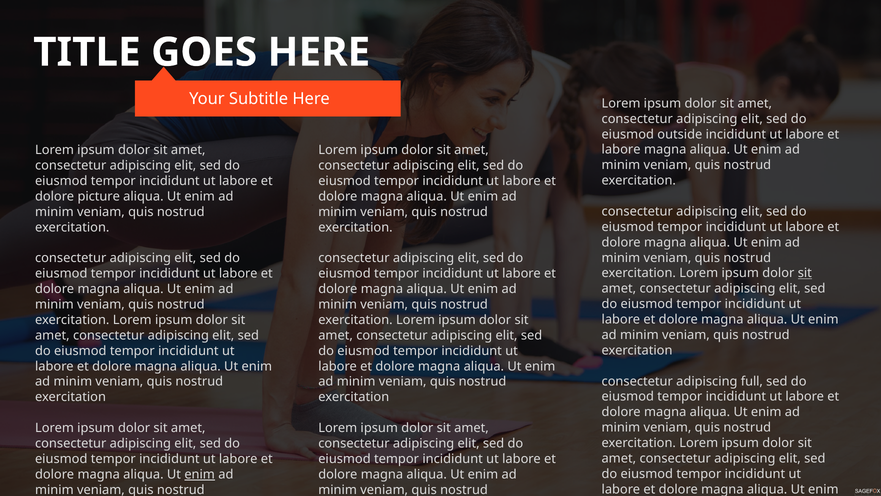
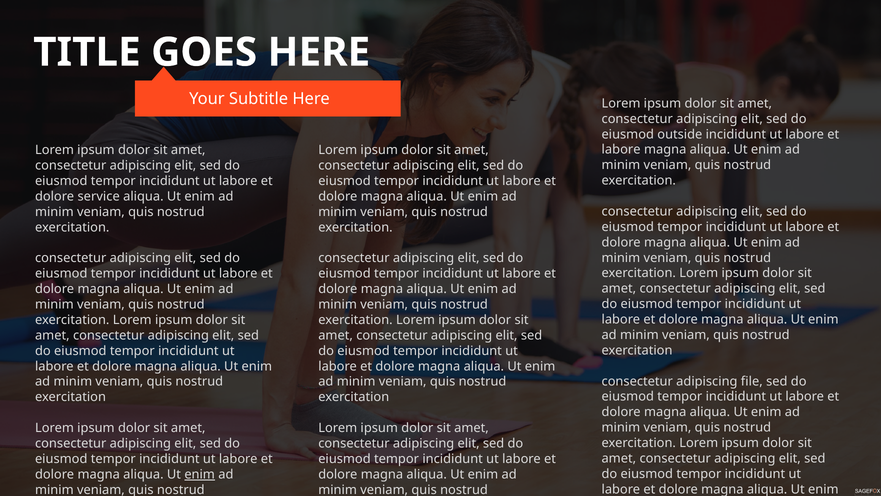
picture: picture -> service (99, 196)
sit underline: present -> none (805, 273)
full: full -> file (752, 381)
